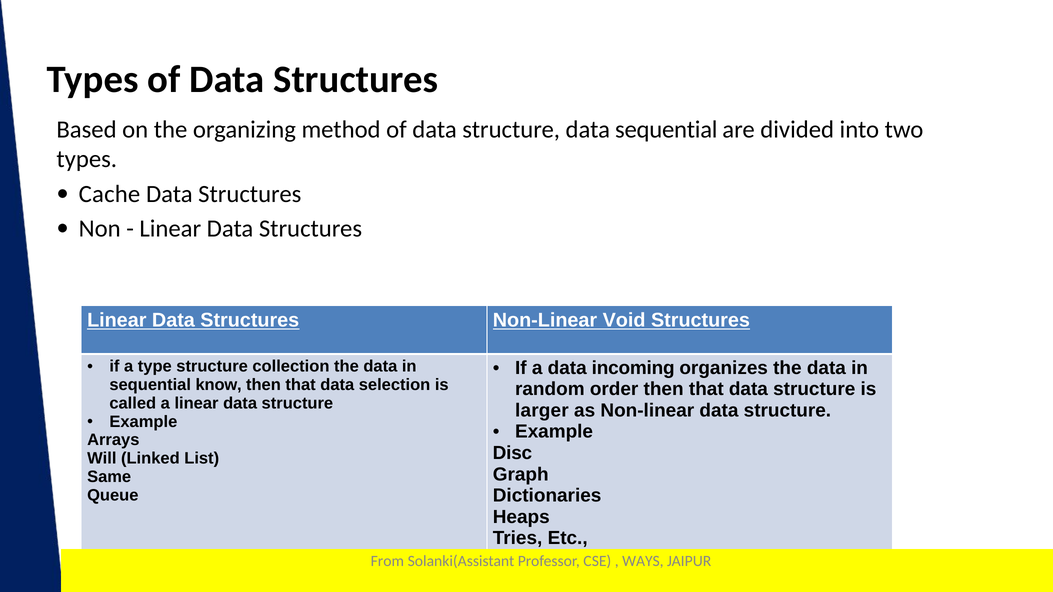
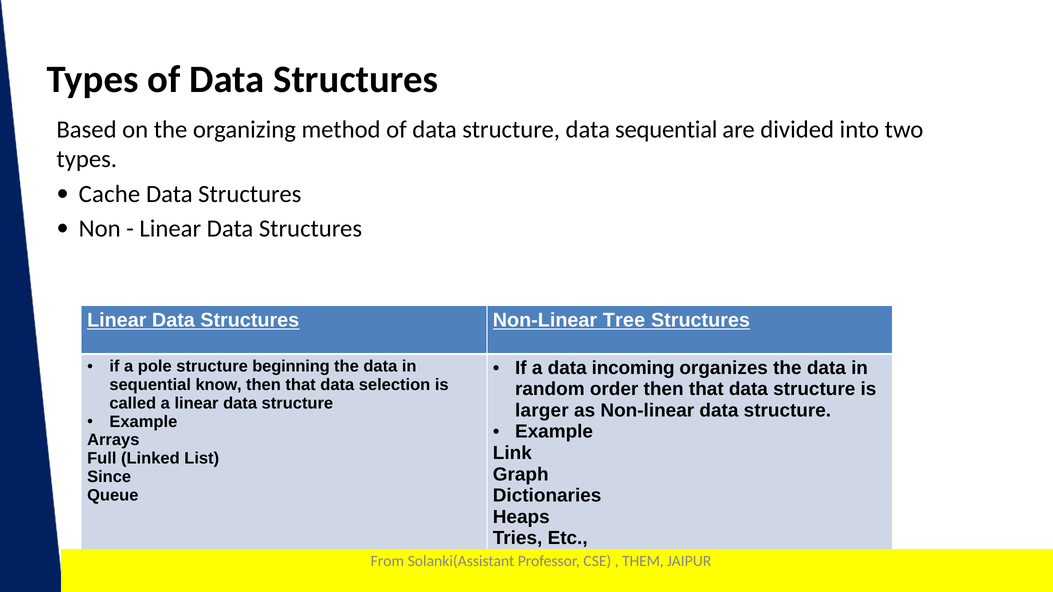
Void: Void -> Tree (624, 320)
type: type -> pole (155, 366)
collection: collection -> beginning (291, 366)
Disc: Disc -> Link (512, 453)
Will: Will -> Full (102, 458)
Same: Same -> Since (109, 477)
WAYS: WAYS -> THEM (643, 561)
